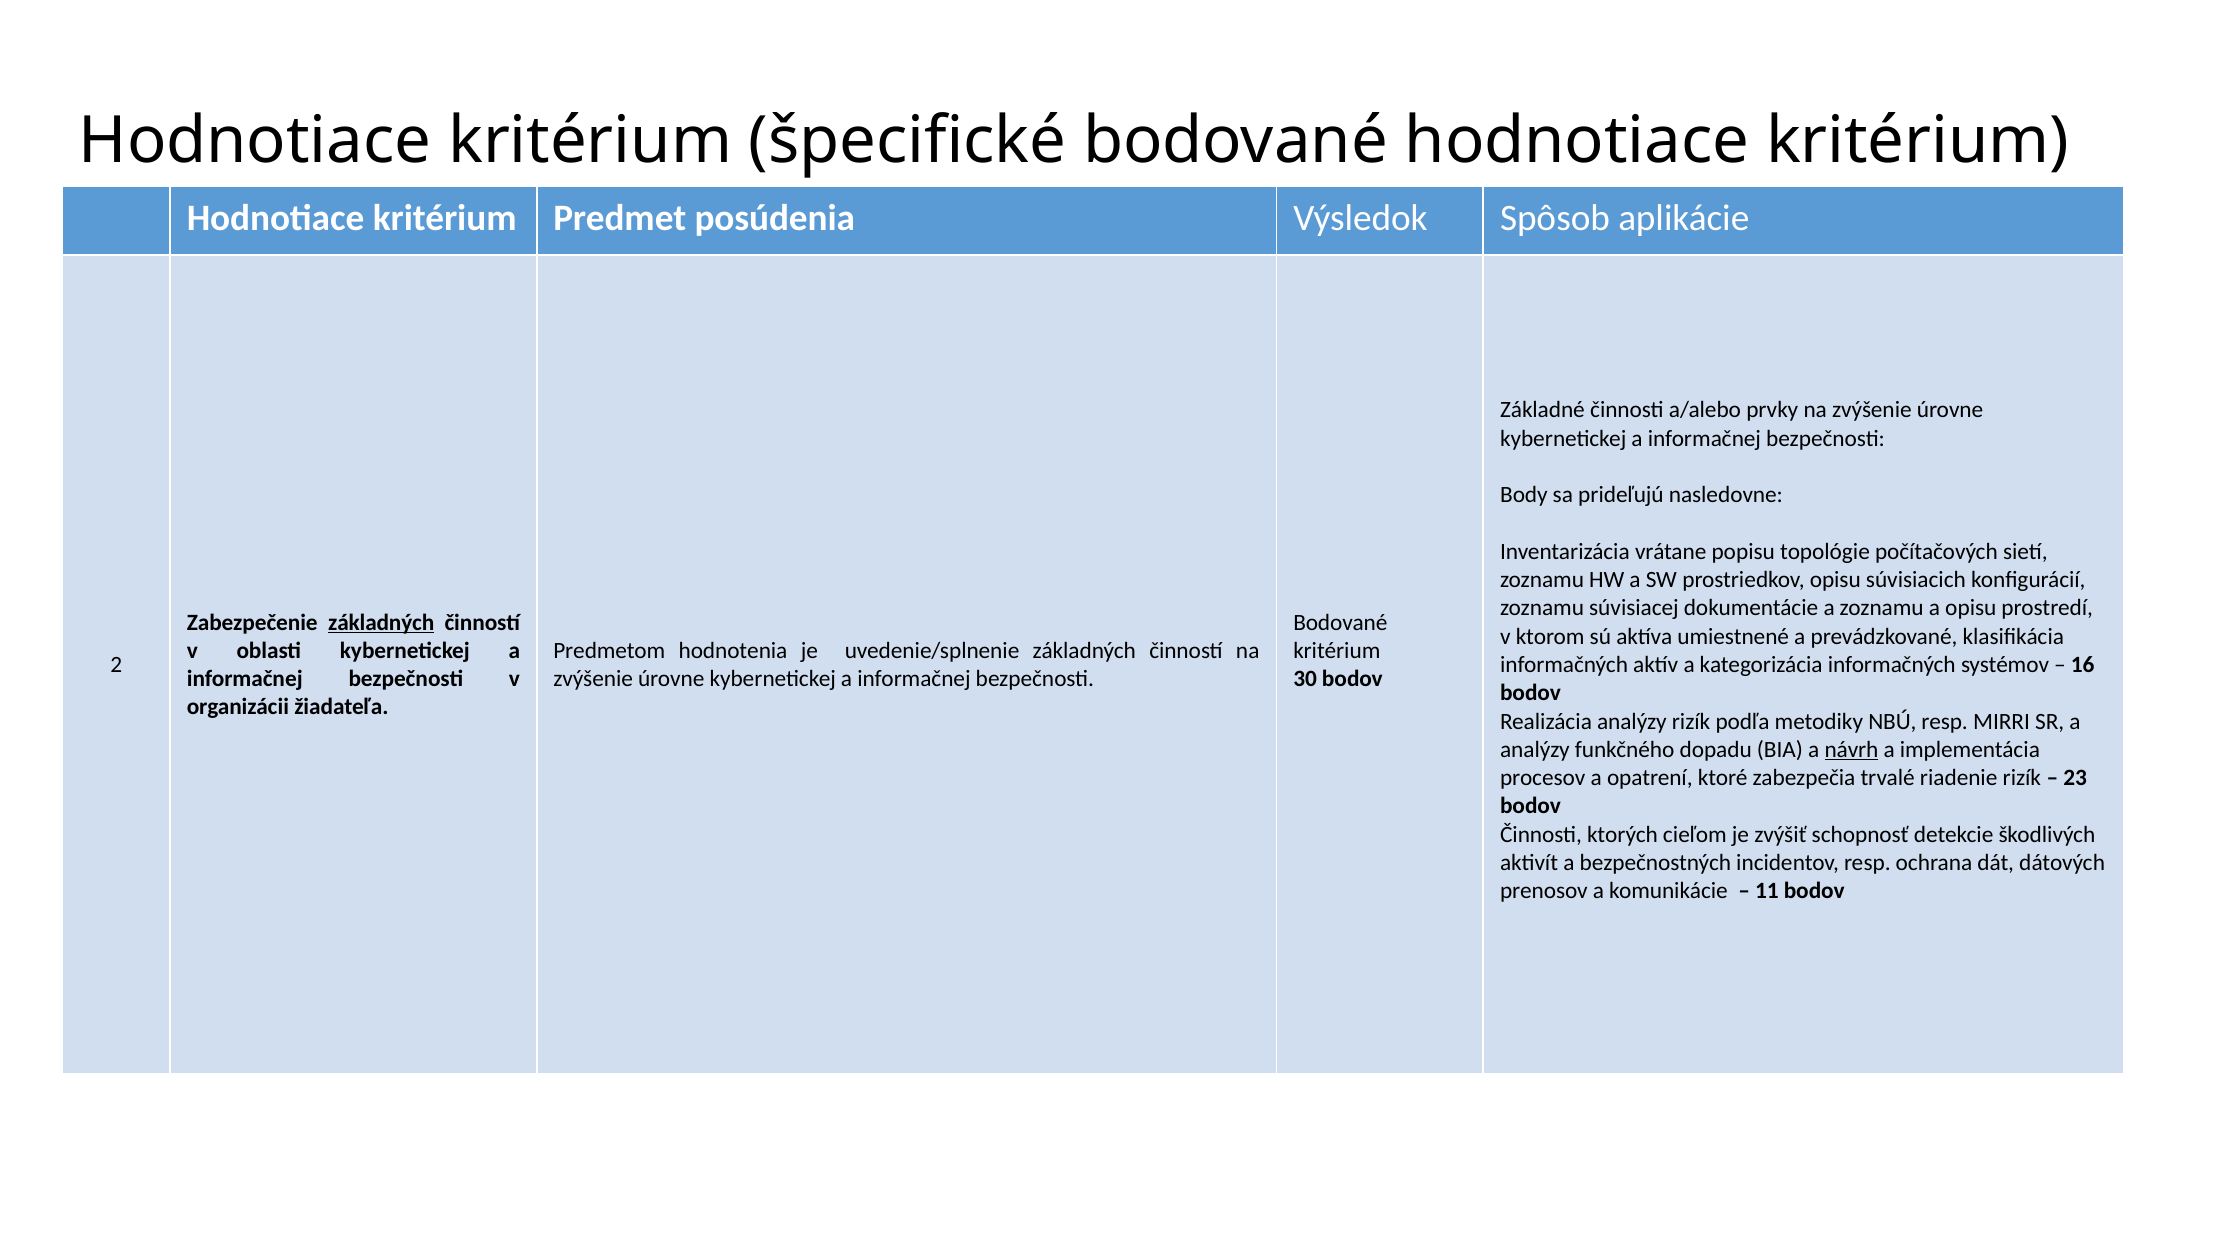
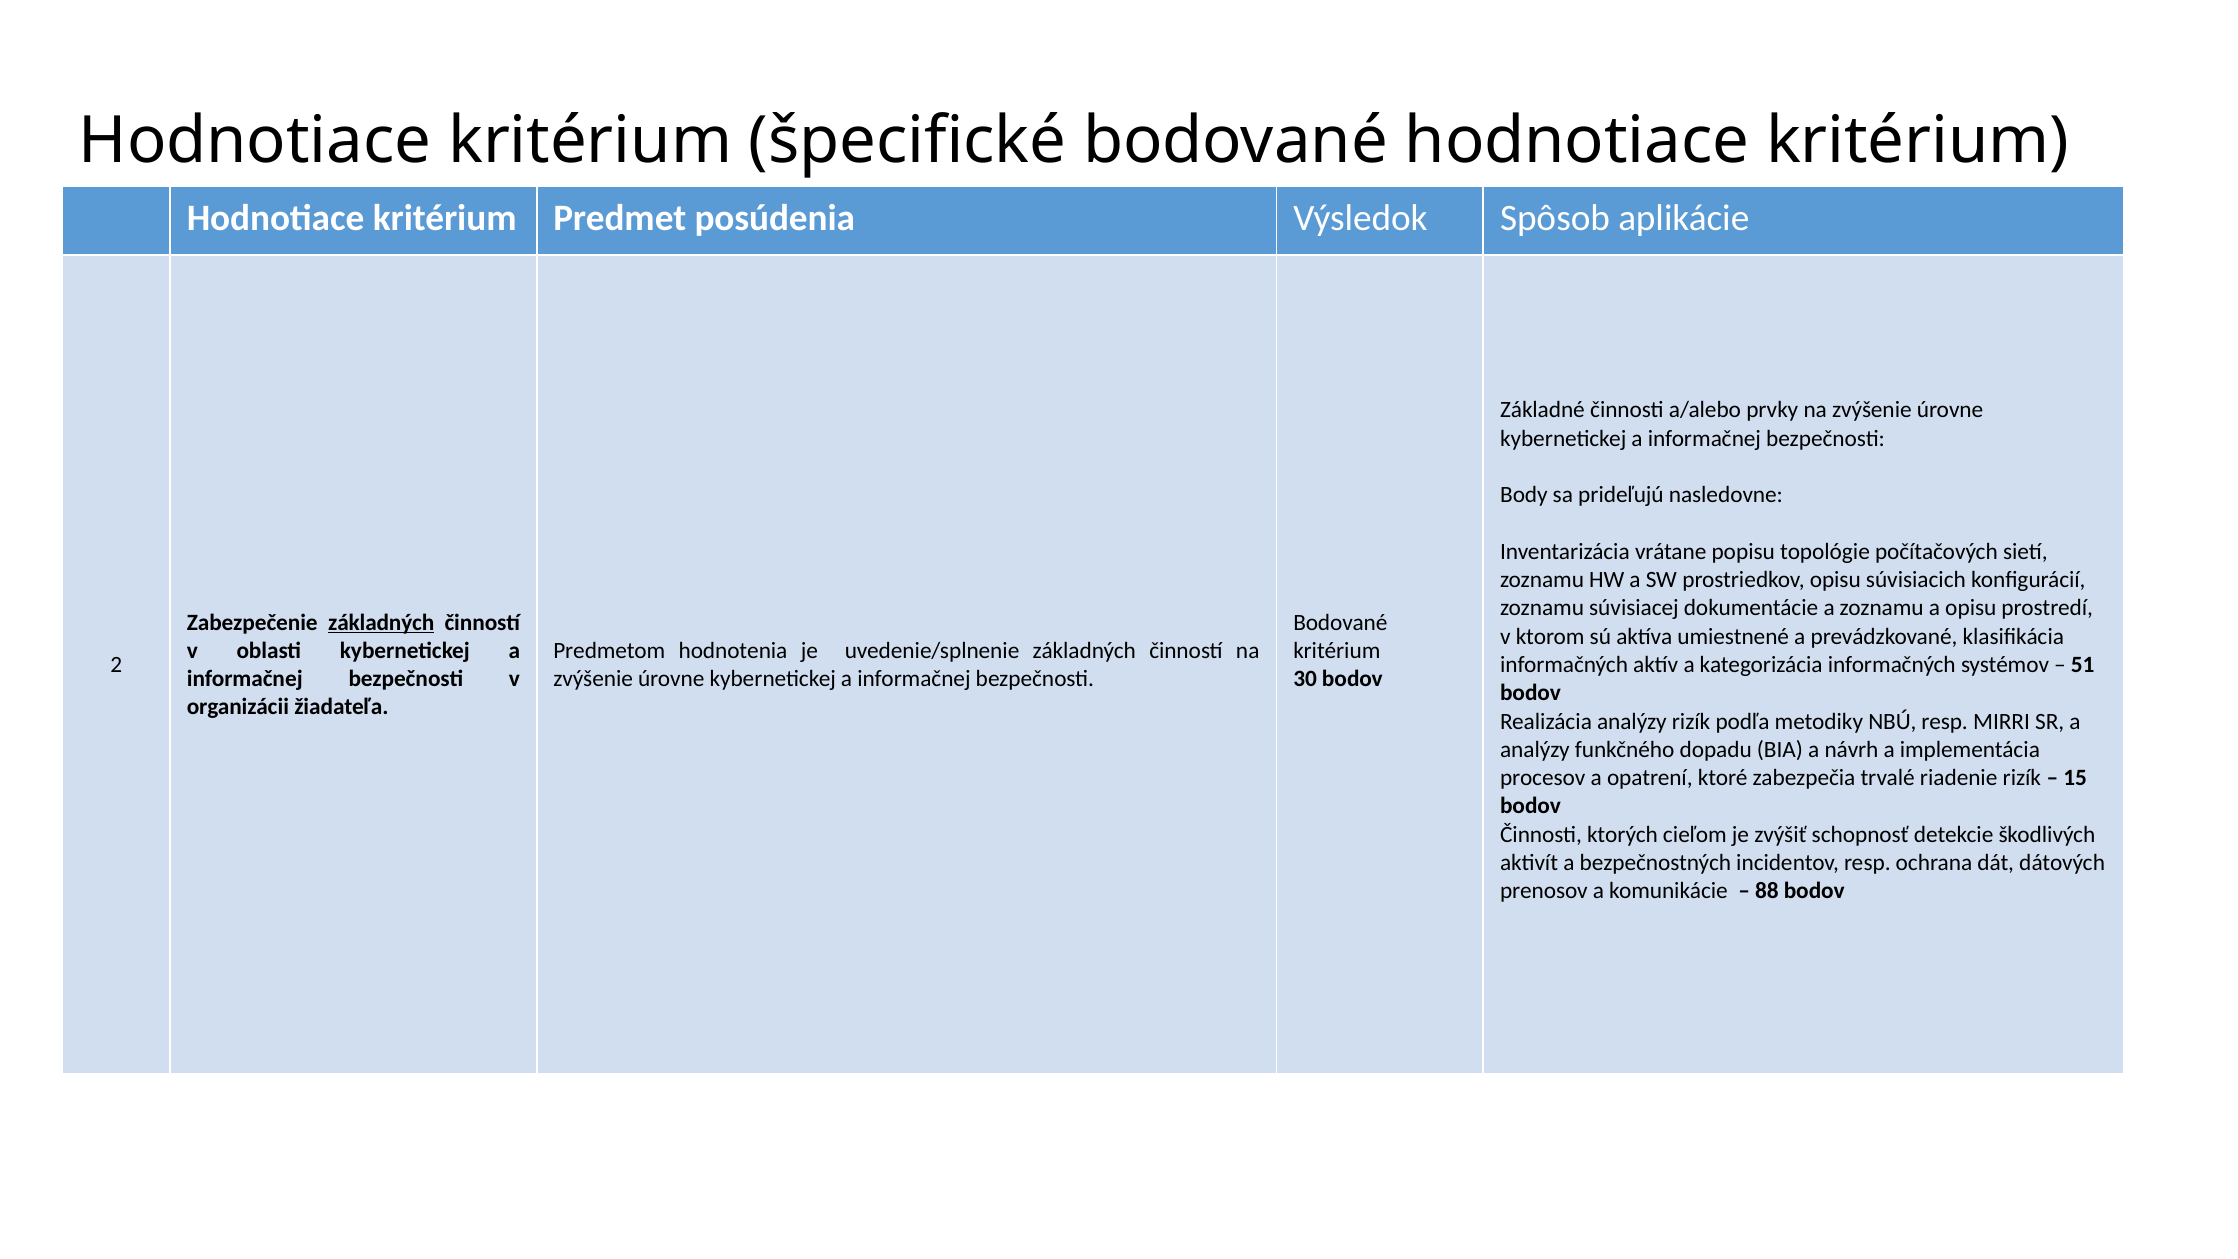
16: 16 -> 51 (2083, 665)
návrh underline: present -> none (1851, 750)
23: 23 -> 15 (2075, 778)
11: 11 -> 88 (1767, 891)
